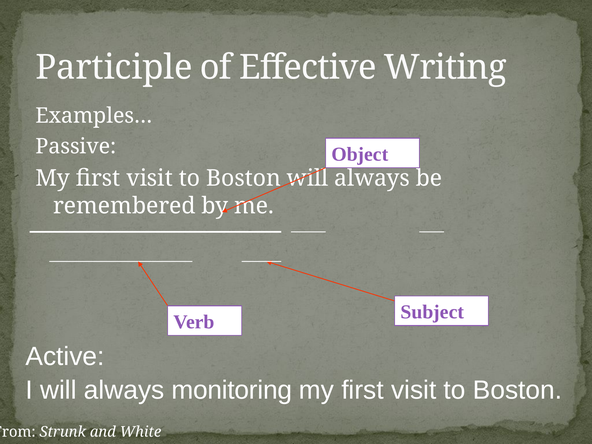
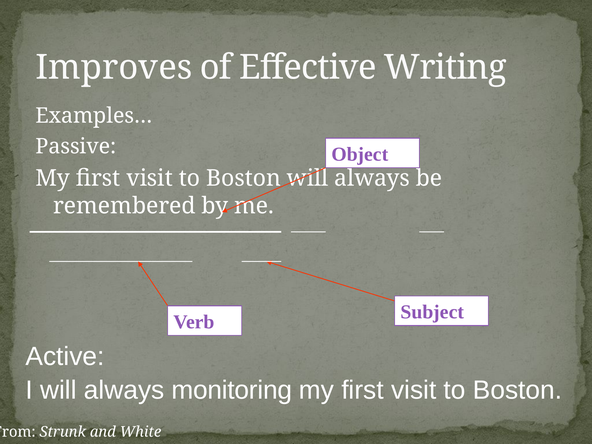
Participle: Participle -> Improves (114, 68)
